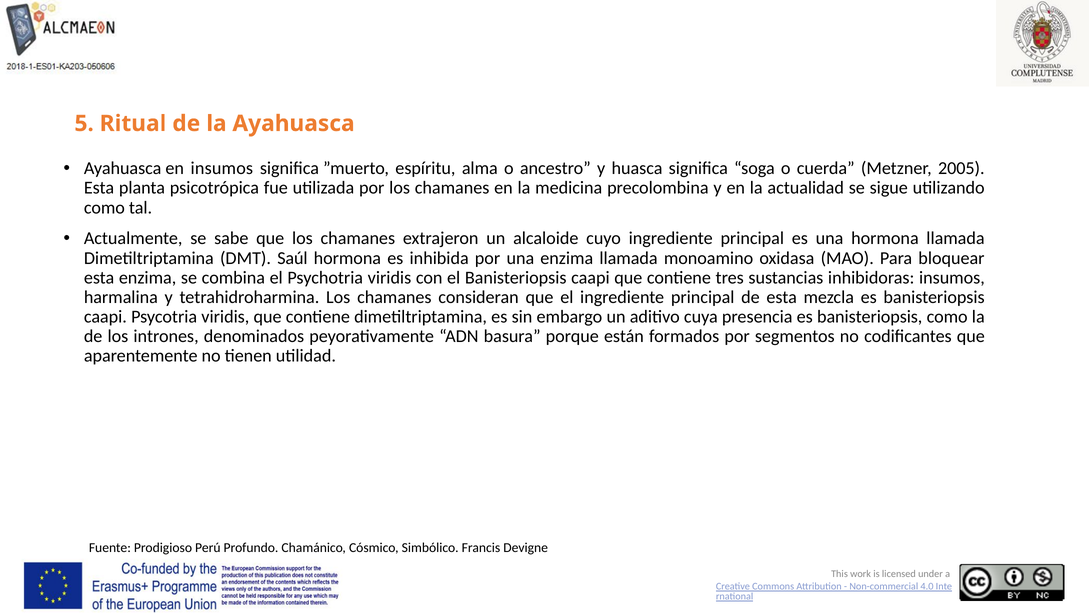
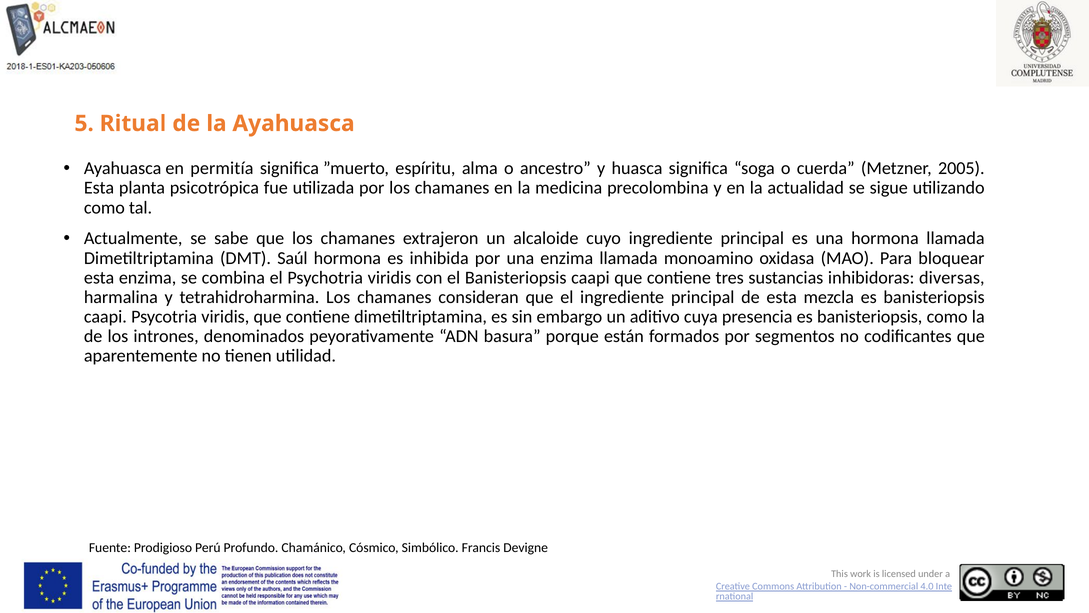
en insumos: insumos -> permitía (222, 168)
inhibidoras insumos: insumos -> diversas (952, 277)
